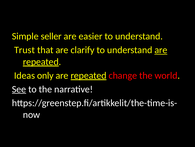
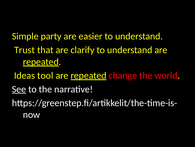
seller: seller -> party (51, 36)
are underline: present -> none (161, 50)
only: only -> tool (45, 75)
